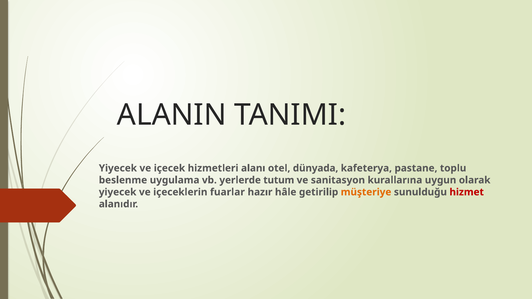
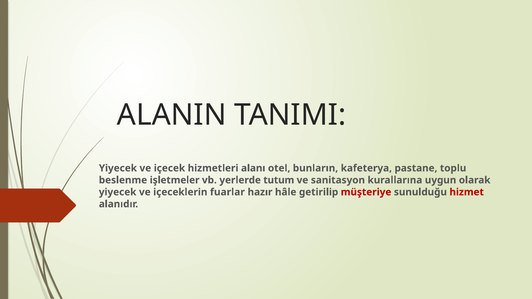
dünyada: dünyada -> bunların (315, 168)
uygulama: uygulama -> işletmeler (175, 180)
müşteriye colour: orange -> red (366, 192)
